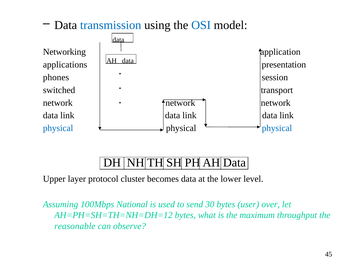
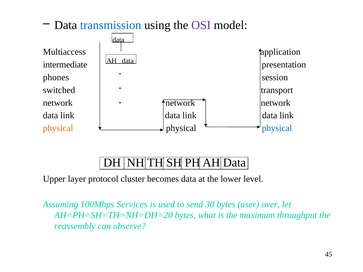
OSI colour: blue -> purple (201, 25)
Networking: Networking -> Multiaccess (64, 52)
applications: applications -> intermediate (65, 65)
physical colour: blue -> orange (58, 128)
National: National -> Services (132, 205)
AH=PH=SH=TH=NH=DH=12: AH=PH=SH=TH=NH=DH=12 -> AH=PH=SH=TH=NH=DH=20 (113, 215)
reasonable: reasonable -> reassembly (75, 226)
